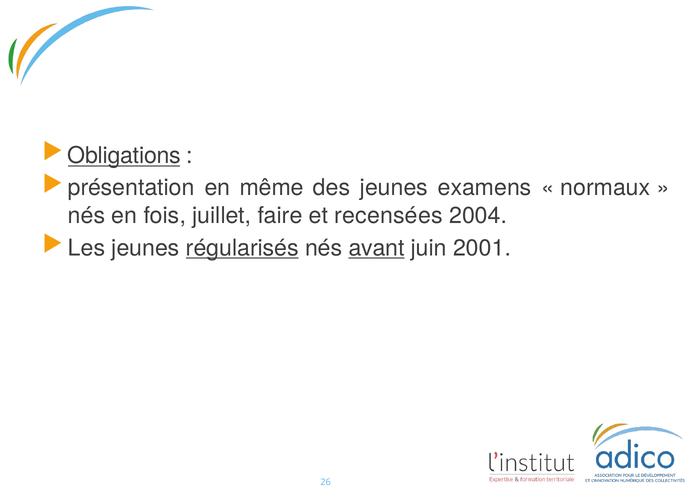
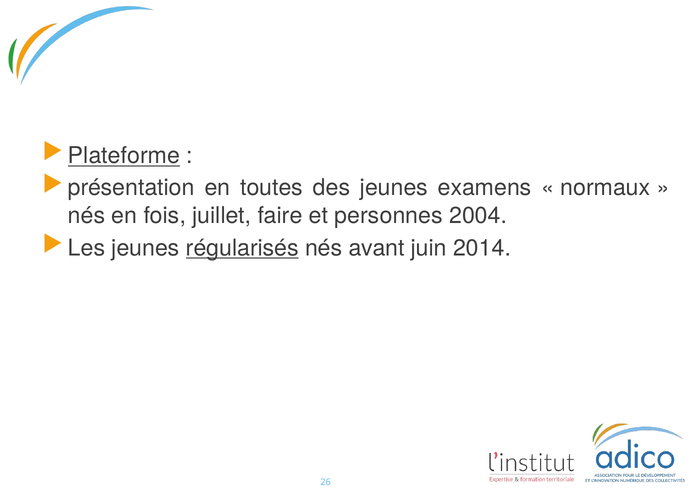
Obligations: Obligations -> Plateforme (124, 155)
même: même -> toutes (272, 188)
recensées: recensées -> personnes (389, 216)
avant underline: present -> none (377, 248)
2001: 2001 -> 2014 (482, 248)
